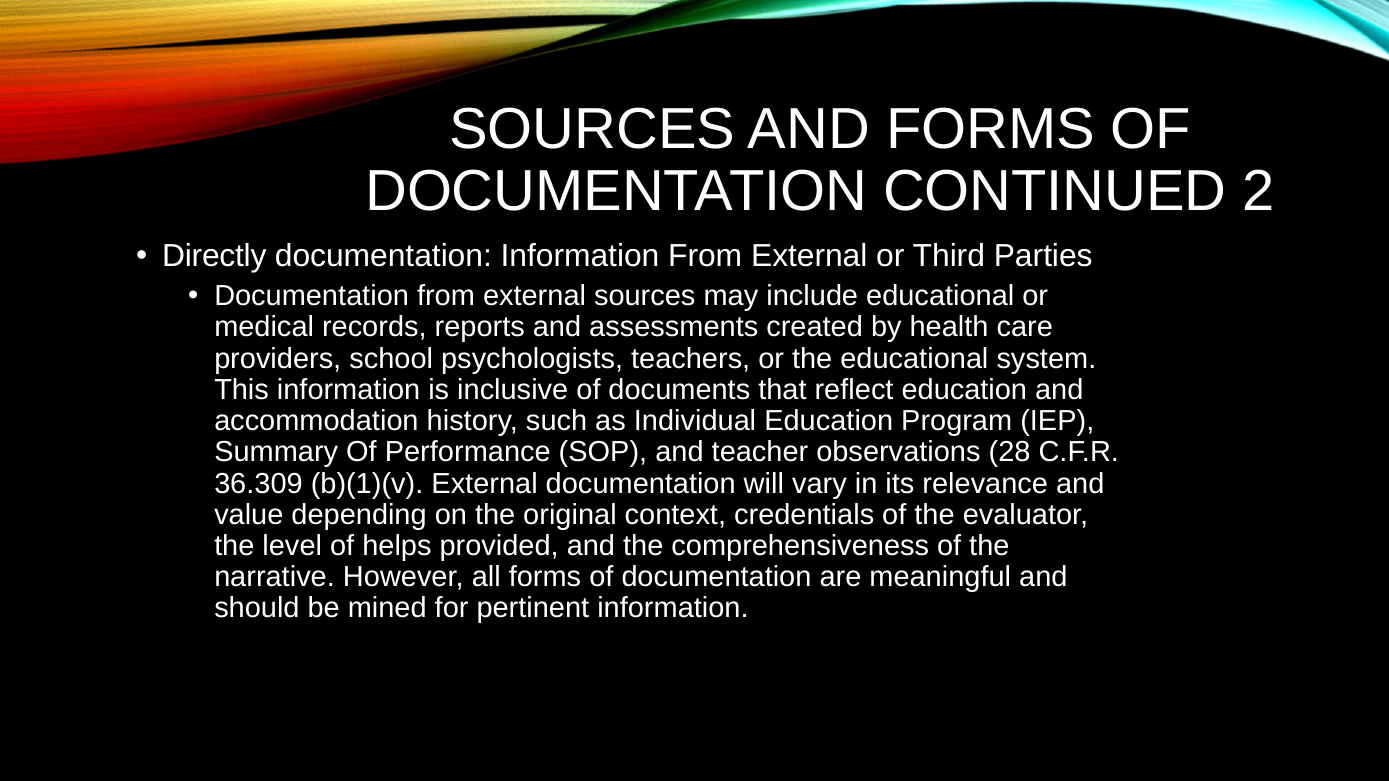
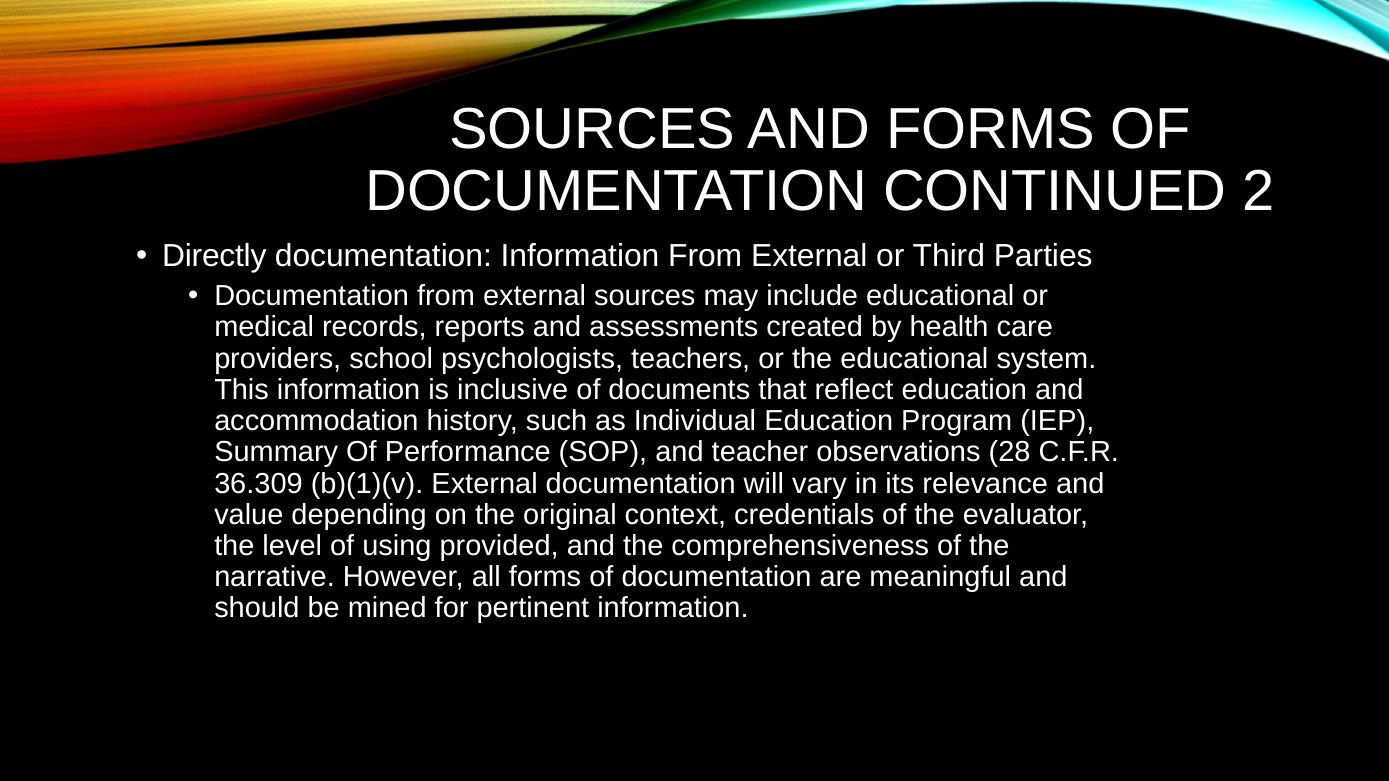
helps: helps -> using (397, 546)
